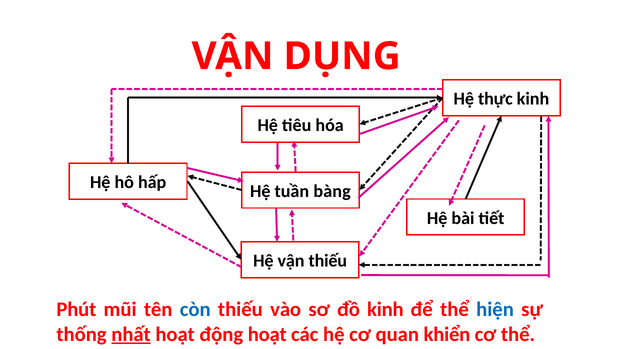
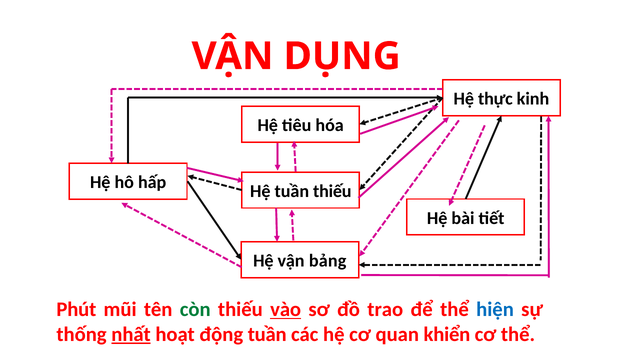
tuần bàng: bàng -> thiếu (332, 191)
vận thiếu: thiếu -> bảng (328, 261)
còn colour: blue -> green (195, 309)
vào underline: none -> present (286, 309)
đồ kinh: kinh -> trao (385, 309)
động hoạt: hoạt -> tuần (267, 334)
